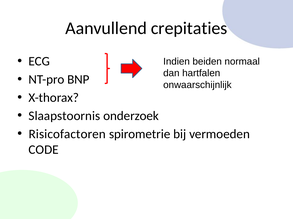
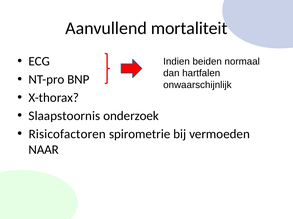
crepitaties: crepitaties -> mortaliteit (189, 28)
CODE: CODE -> NAAR (44, 150)
